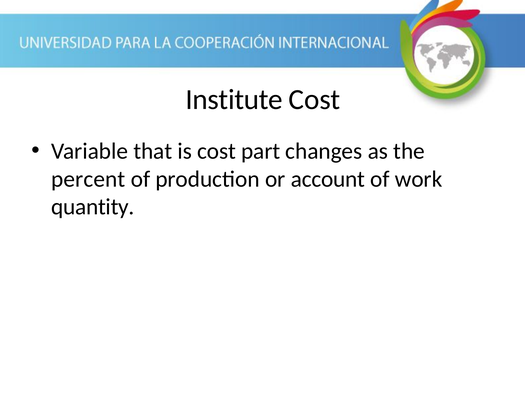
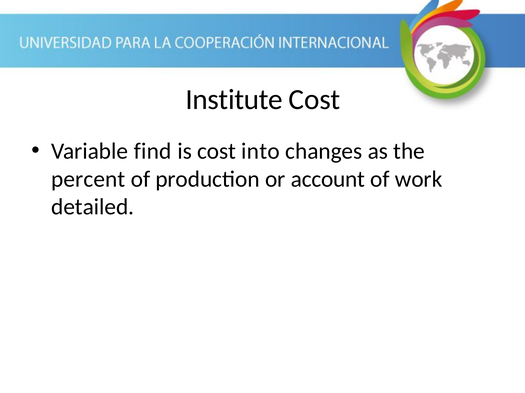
that: that -> find (153, 151)
part: part -> into (260, 151)
quantity: quantity -> detailed (93, 207)
